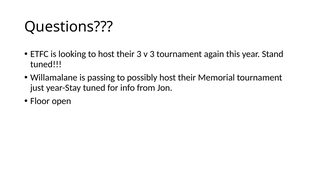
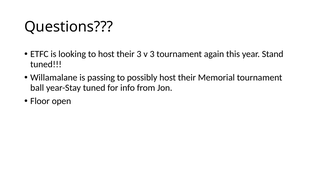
just: just -> ball (37, 87)
